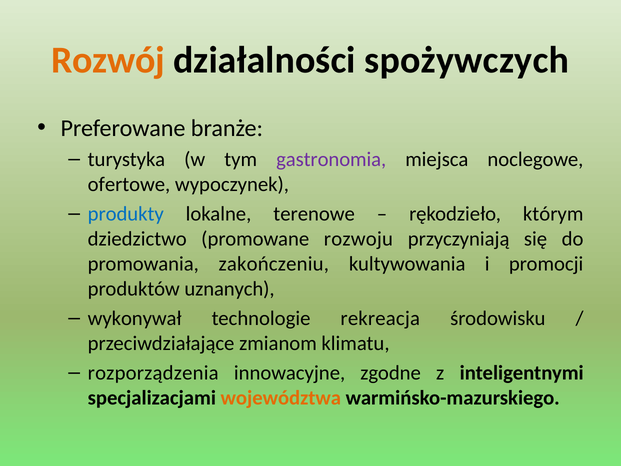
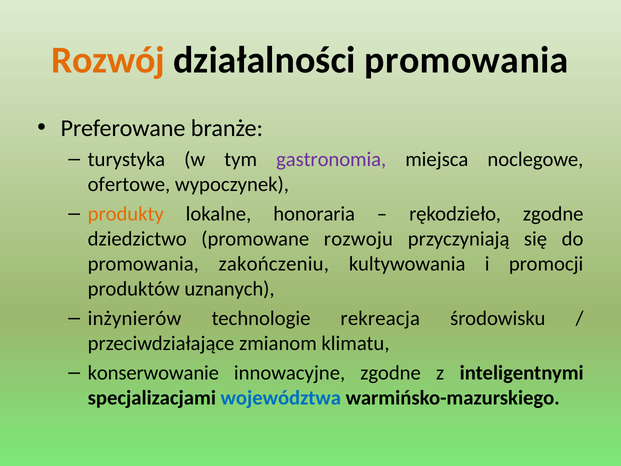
działalności spożywczych: spożywczych -> promowania (467, 60)
produkty colour: blue -> orange (126, 214)
terenowe: terenowe -> honoraria (314, 214)
rękodzieło którym: którym -> zgodne (553, 214)
wykonywał: wykonywał -> inżynierów (135, 318)
rozporządzenia: rozporządzenia -> konserwowanie (153, 373)
województwa colour: orange -> blue (281, 398)
